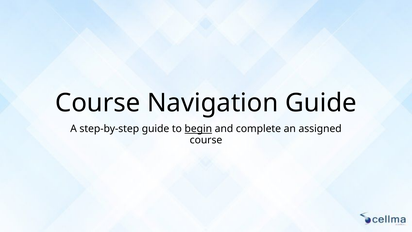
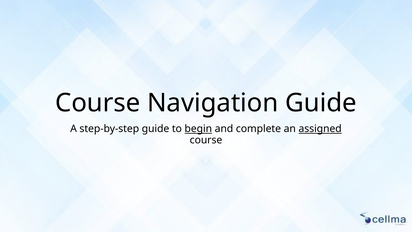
assigned underline: none -> present (320, 129)
